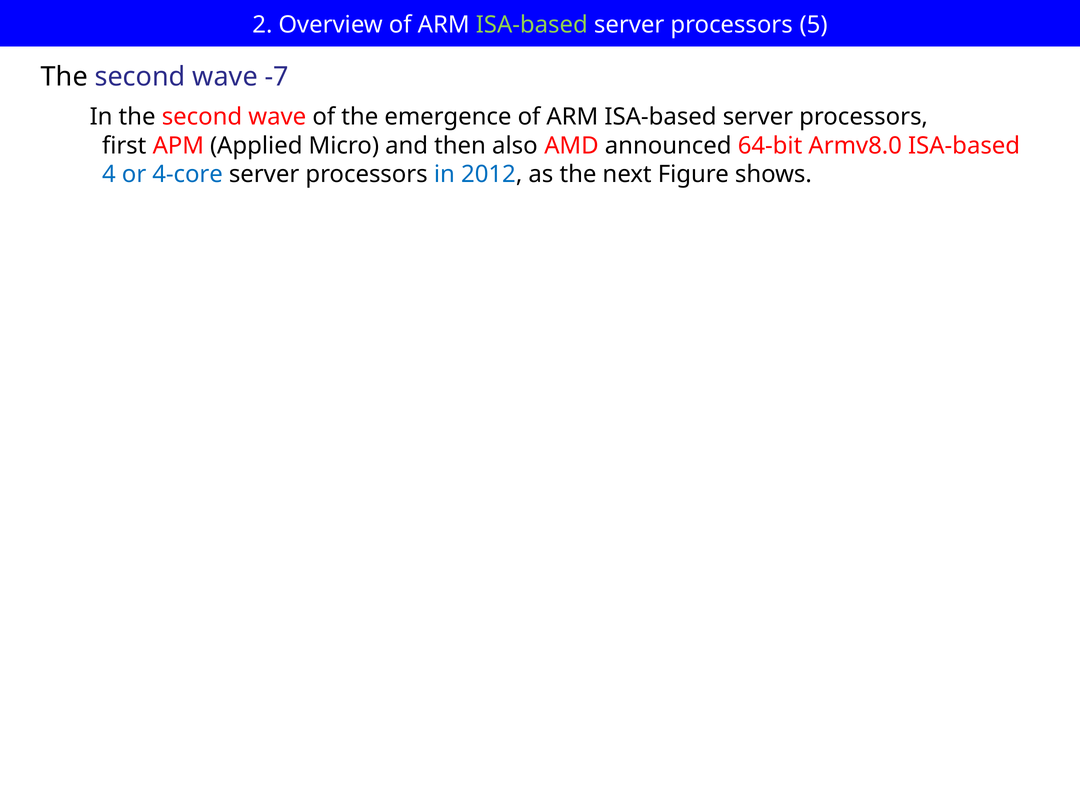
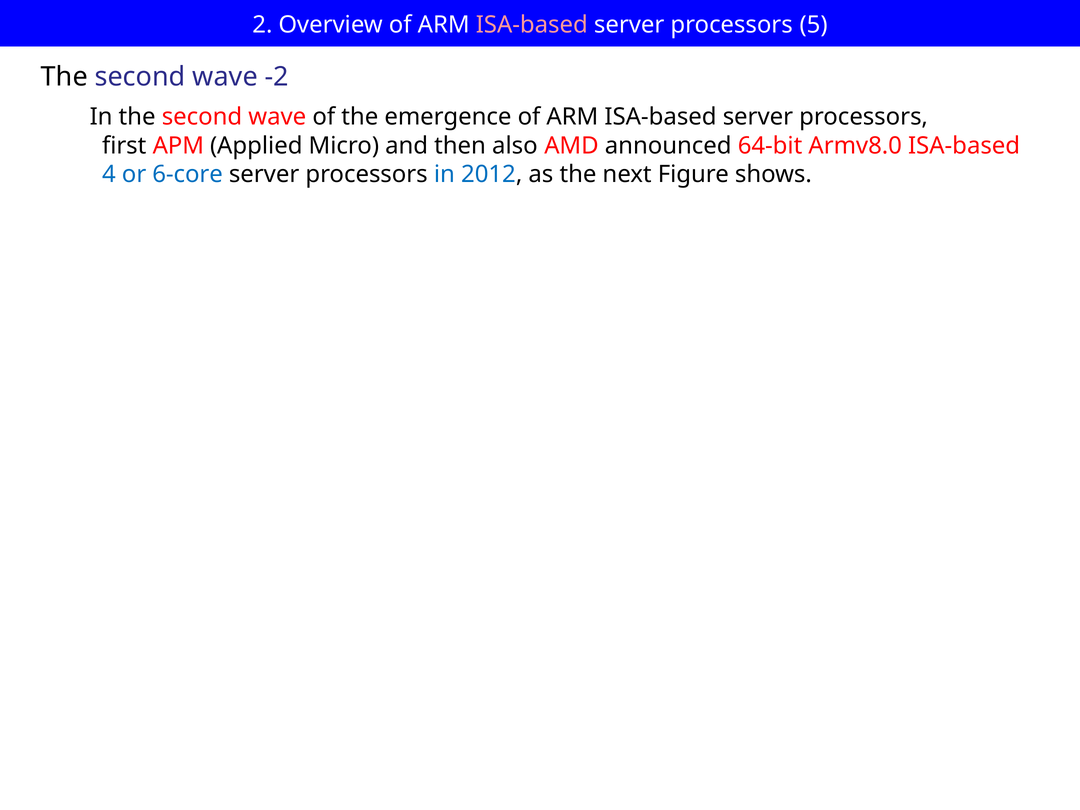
ISA-based colour: light green -> pink (532, 25)
-7: -7 -> -2 (277, 77)
4-core: 4-core -> 6-core (188, 174)
